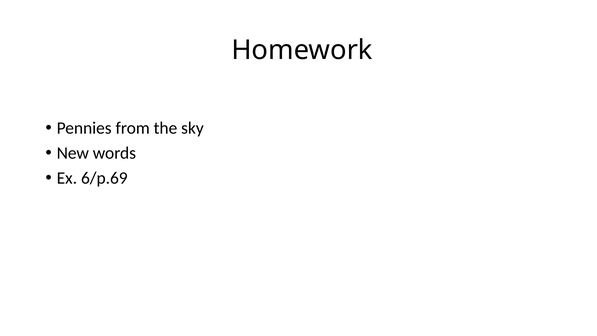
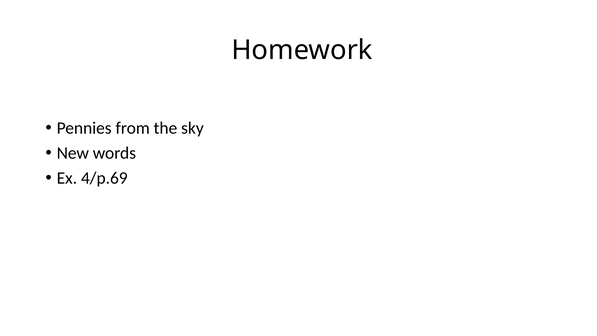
6/p.69: 6/p.69 -> 4/p.69 (104, 178)
